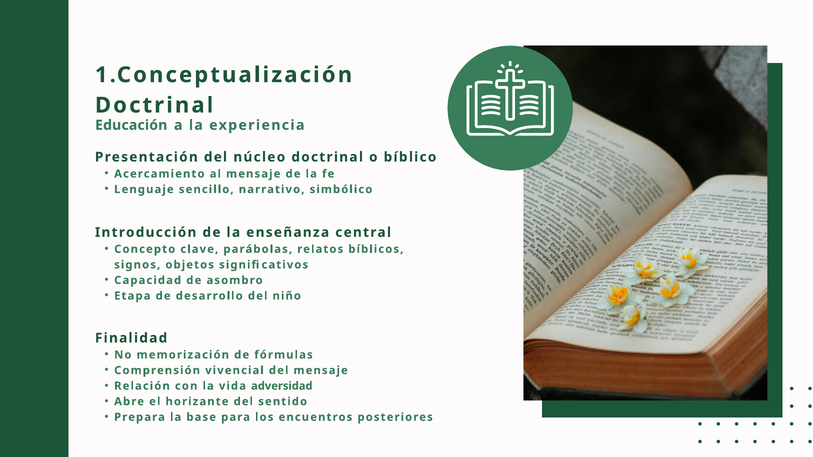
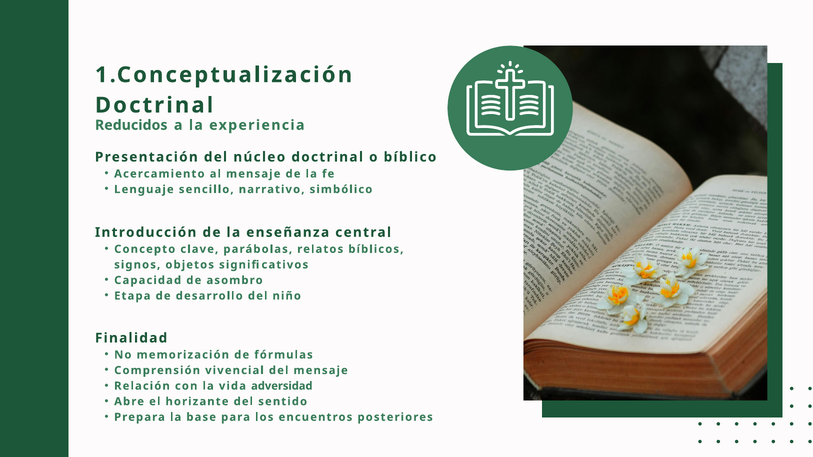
Educación: Educación -> Reducidos (131, 125)
